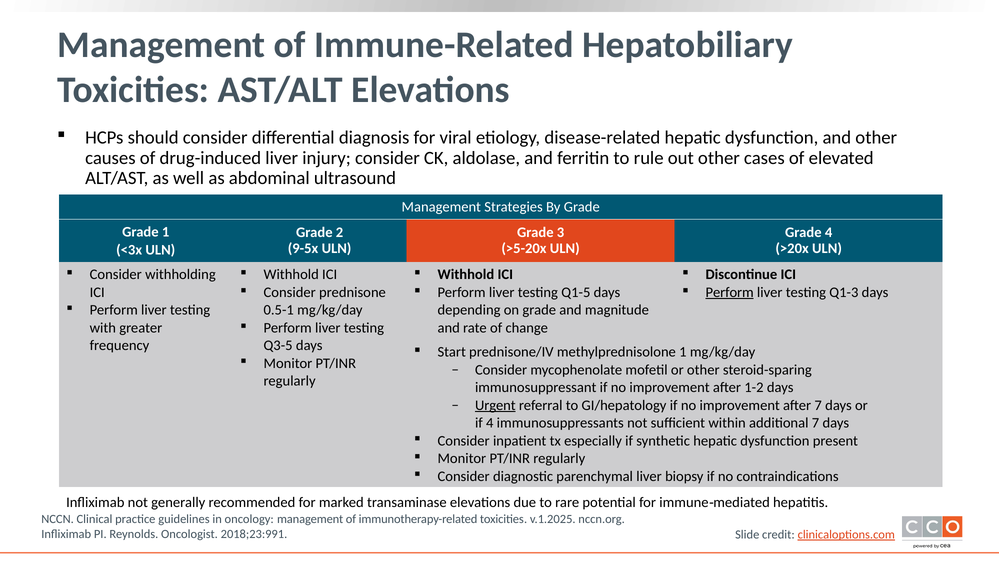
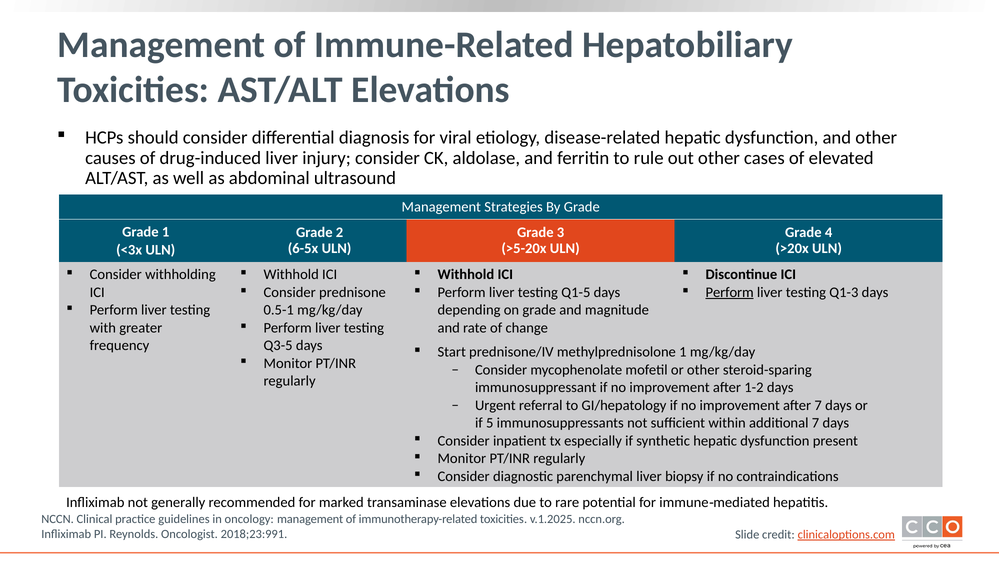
9-5x: 9-5x -> 6-5x (303, 248)
Urgent underline: present -> none (495, 405)
if 4: 4 -> 5 (490, 423)
